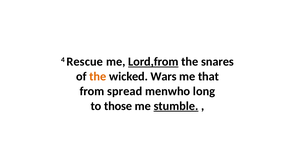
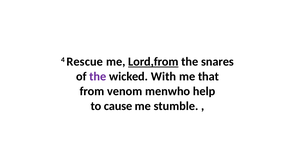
the colour: orange -> purple (98, 76)
Wars: Wars -> With (163, 76)
spread: spread -> venom (125, 91)
long: long -> help (204, 91)
those: those -> cause (118, 106)
stumble underline: present -> none (176, 106)
